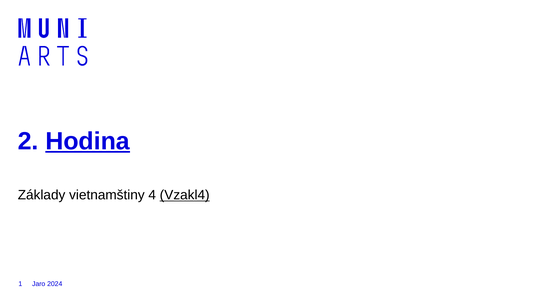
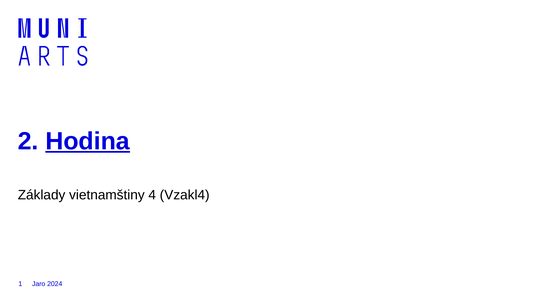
Vzakl4 underline: present -> none (185, 195)
